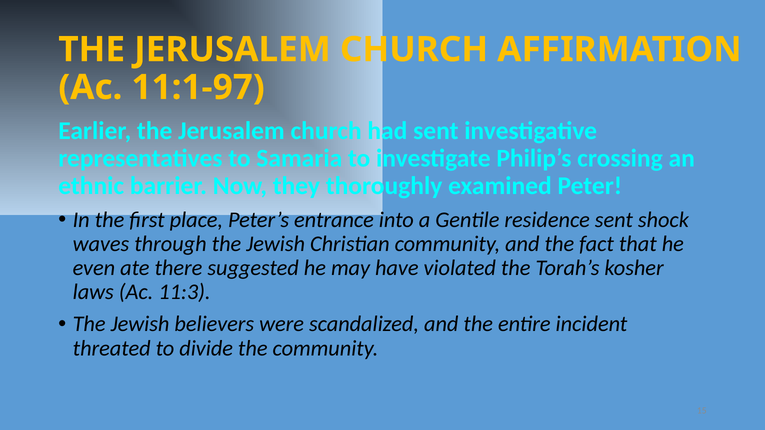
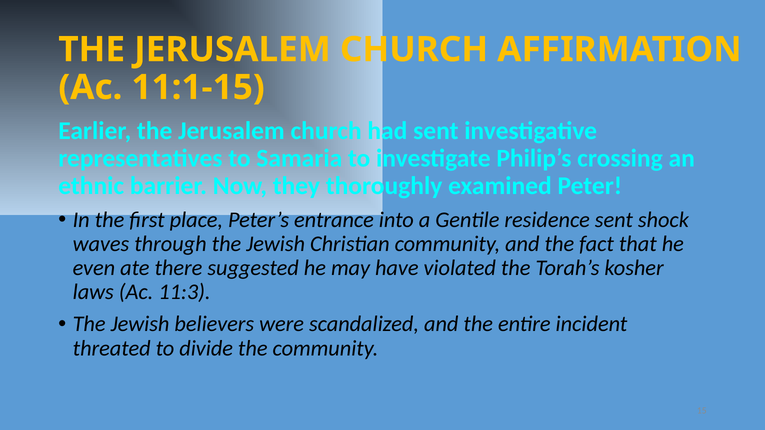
11:1-97: 11:1-97 -> 11:1-15 (198, 87)
